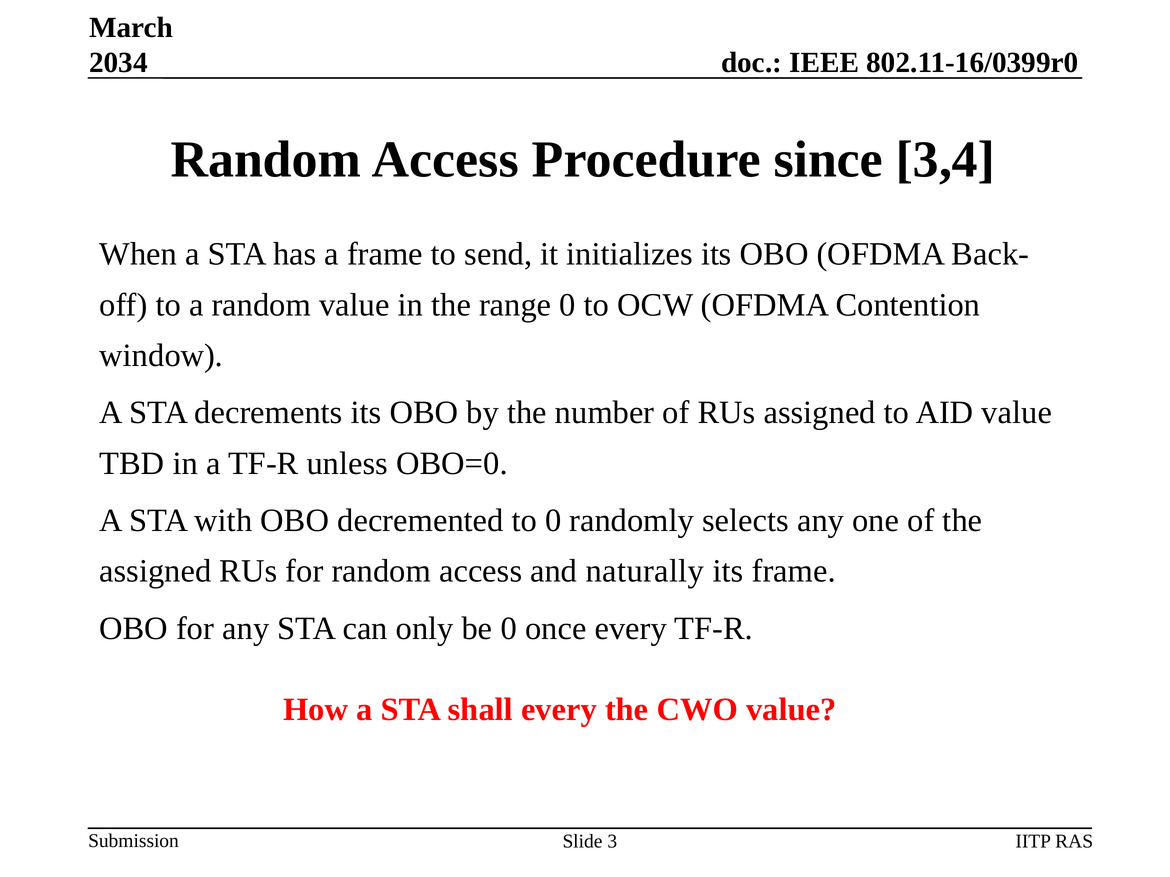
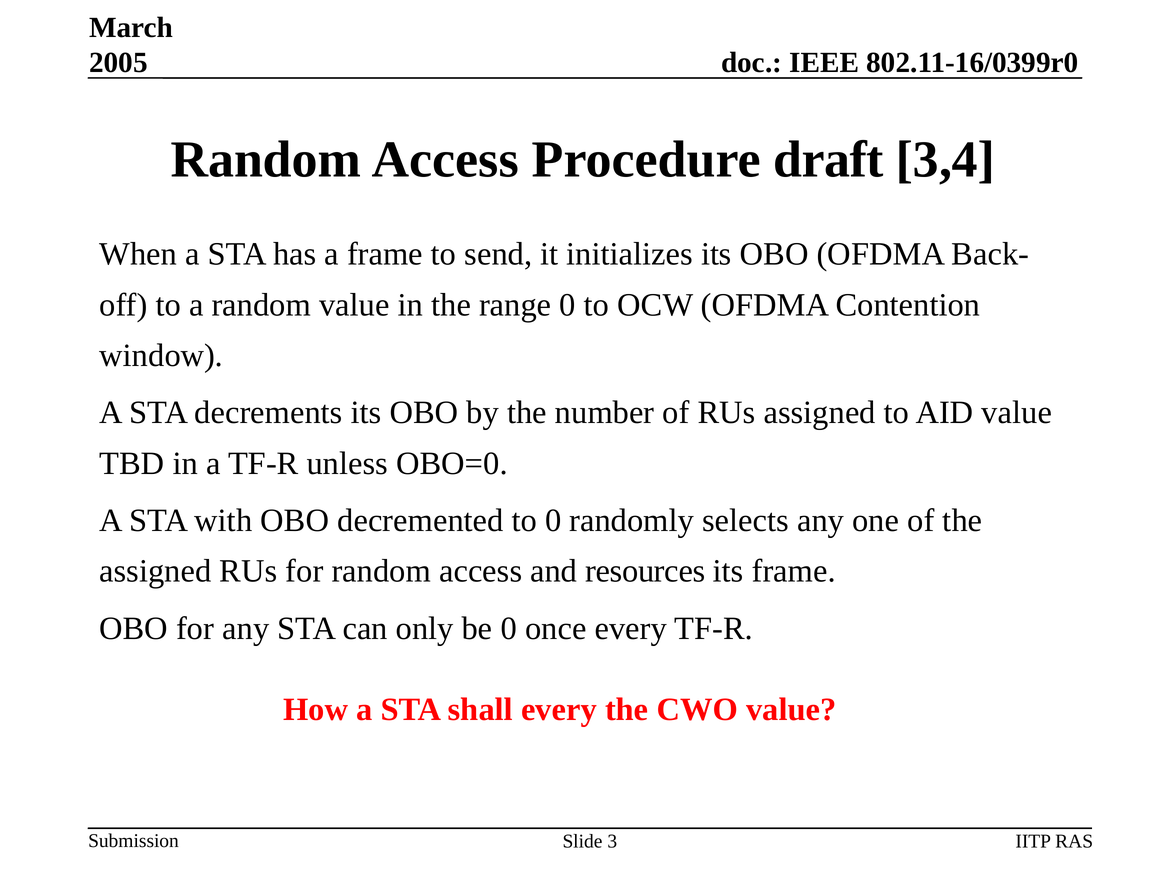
2034: 2034 -> 2005 (118, 63)
since: since -> draft (829, 160)
naturally: naturally -> resources (645, 572)
